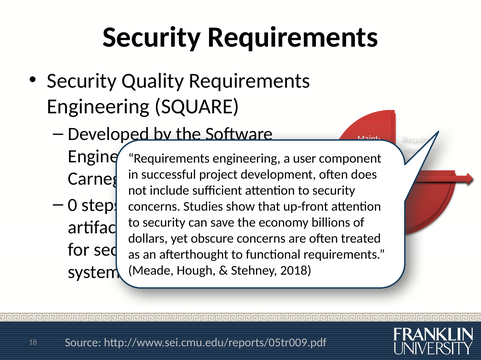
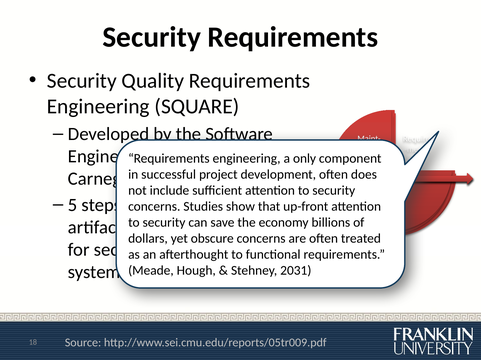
user: user -> only (305, 159)
0: 0 -> 5 (73, 205)
2018: 2018 -> 2031 (296, 271)
